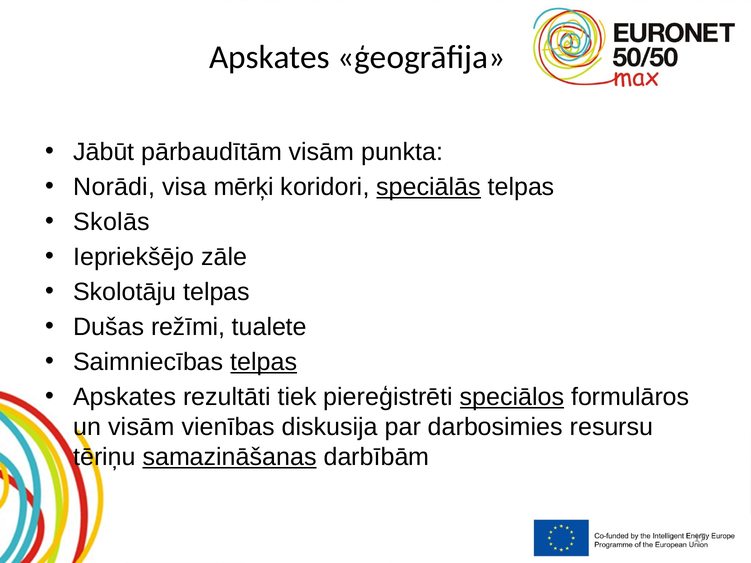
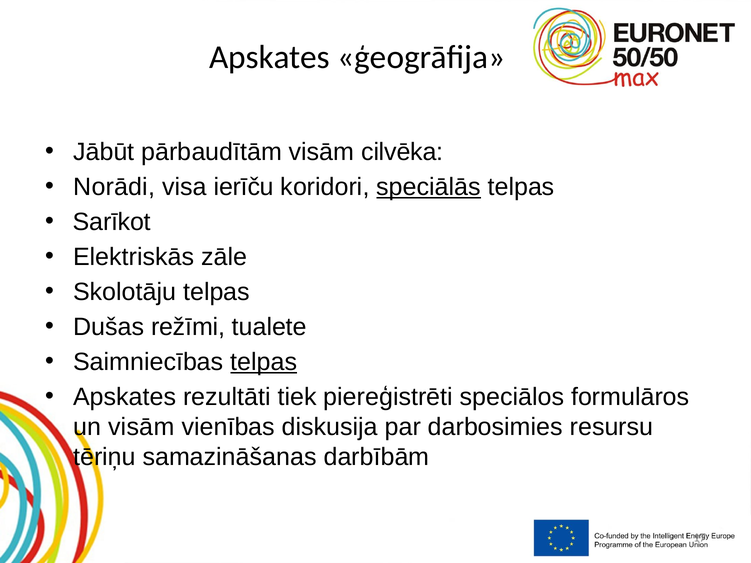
punkta: punkta -> cilvēka (402, 152)
mērķi: mērķi -> ierīču (244, 187)
Skolās: Skolās -> Sarīkot (112, 222)
Iepriekšējo: Iepriekšējo -> Elektriskās (134, 257)
speciālos underline: present -> none (512, 397)
samazināšanas underline: present -> none (230, 457)
